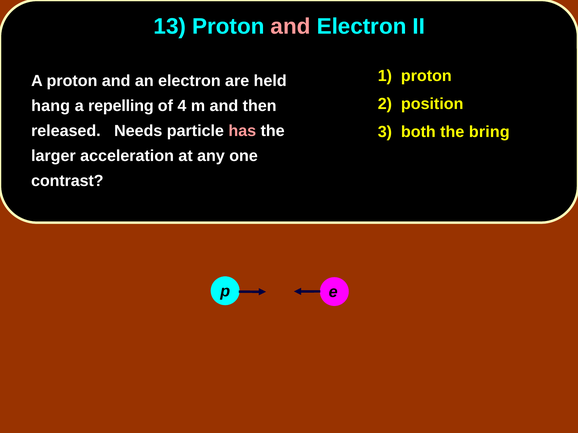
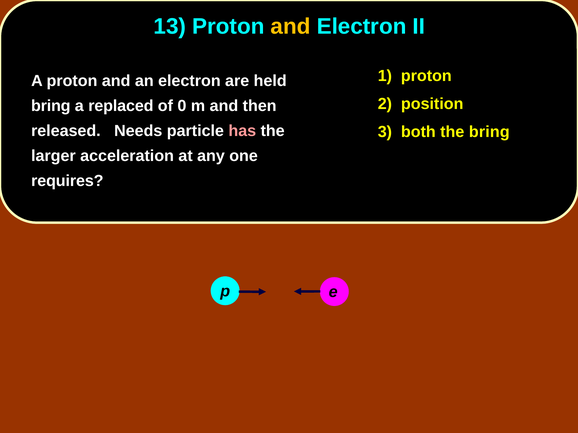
and colour: pink -> yellow (291, 26)
hang: hang -> bring (51, 106)
repelling: repelling -> replaced (121, 106)
4: 4 -> 0 (182, 106)
contrast: contrast -> requires (67, 181)
